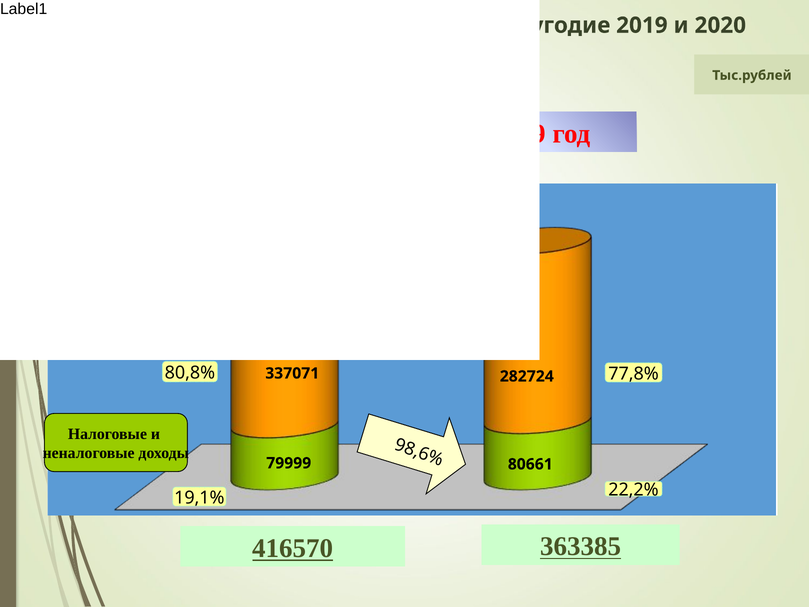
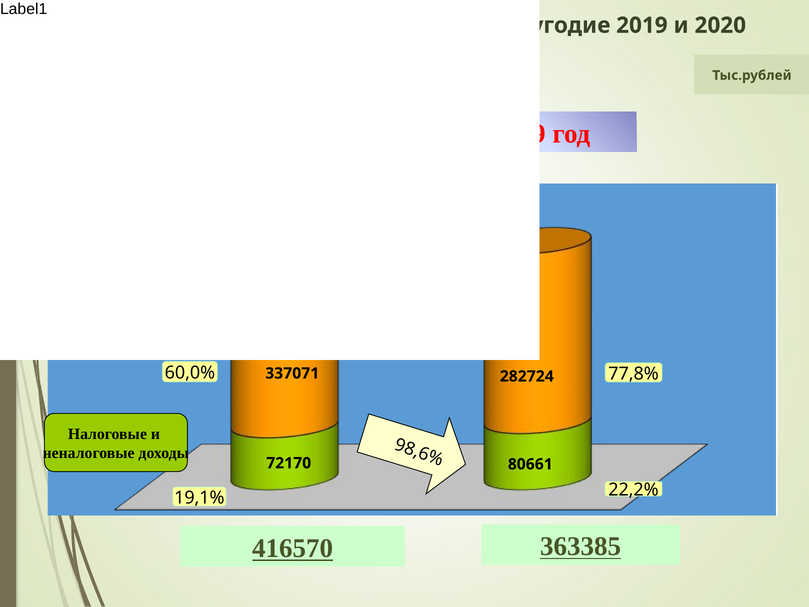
80,8%: 80,8% -> 60,0% (190, 373)
79999: 79999 -> 72170 (289, 463)
